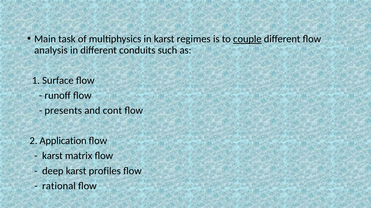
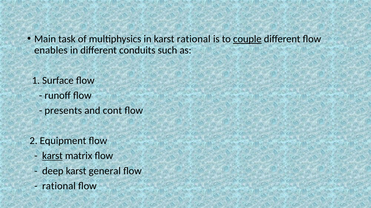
karst regimes: regimes -> rational (194, 39)
analysis: analysis -> enables (51, 50)
Application: Application -> Equipment (63, 141)
karst underline: none -> present (52, 156)
profiles: profiles -> general (105, 171)
